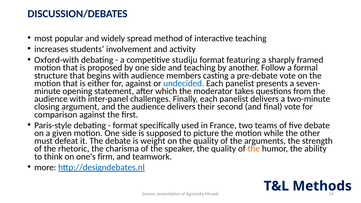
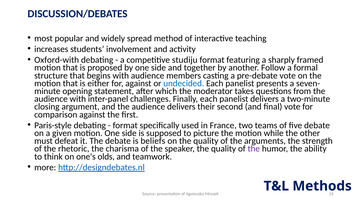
and teaching: teaching -> together (200, 68)
weight: weight -> beliefs (153, 141)
the colour: orange -> purple (254, 149)
firm: firm -> olds (106, 157)
